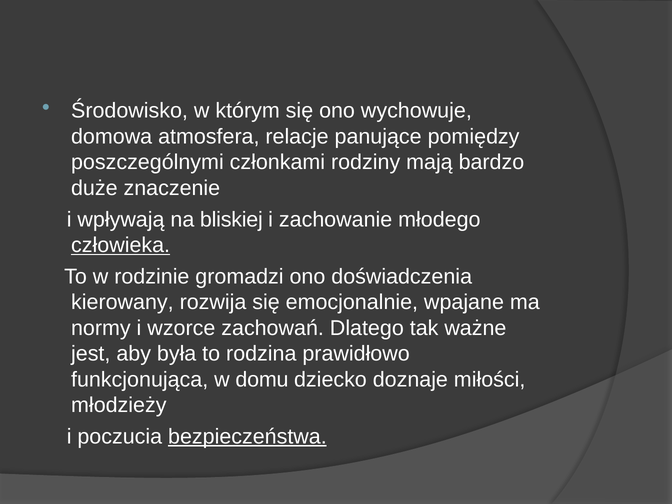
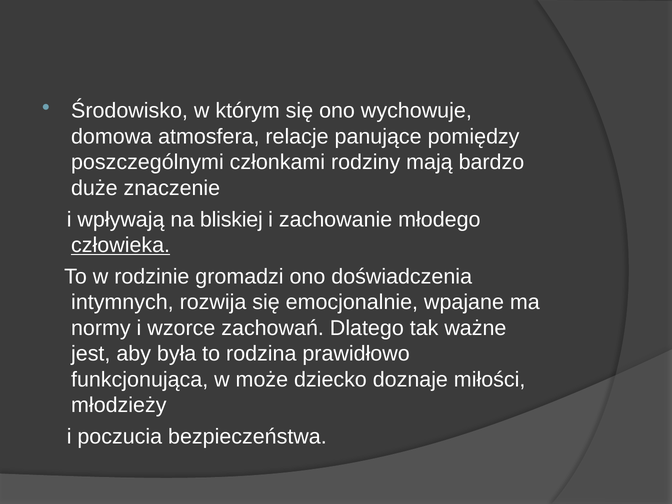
kierowany: kierowany -> intymnych (122, 302)
domu: domu -> może (262, 380)
bezpieczeństwa underline: present -> none (247, 437)
